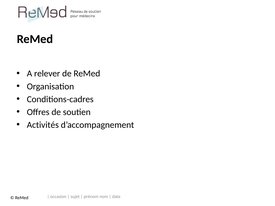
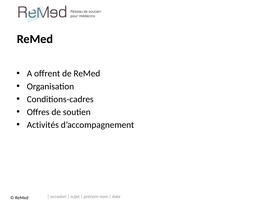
relever: relever -> offrent (47, 74)
